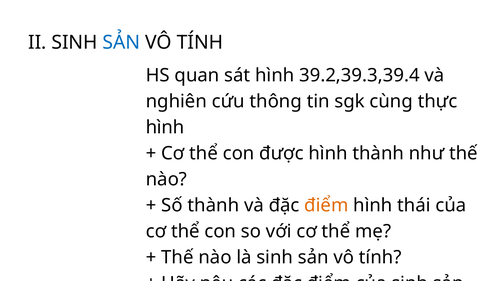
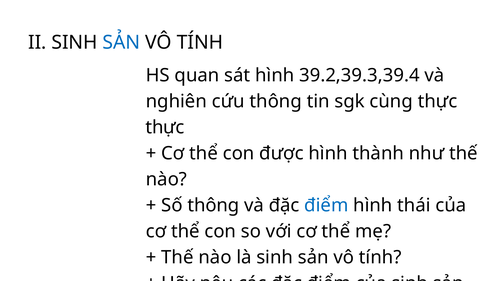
hình: hình -> thực (165, 128)
Số thành: thành -> thông (213, 206)
điểm colour: orange -> blue (326, 206)
